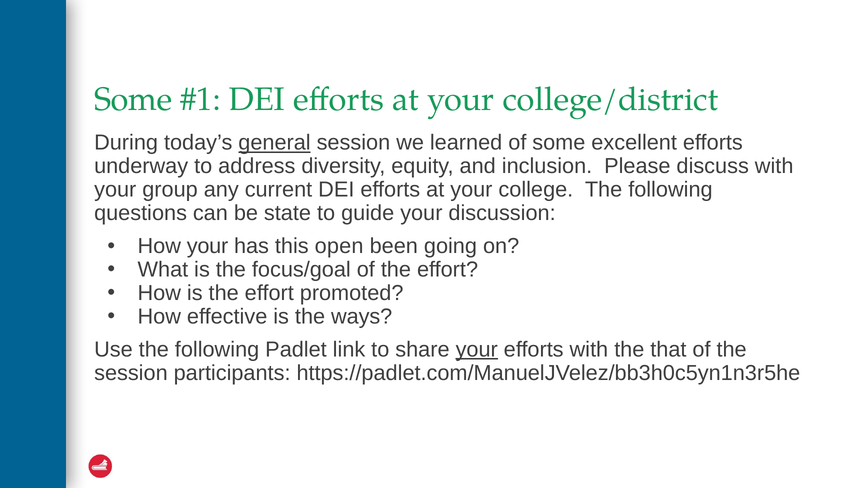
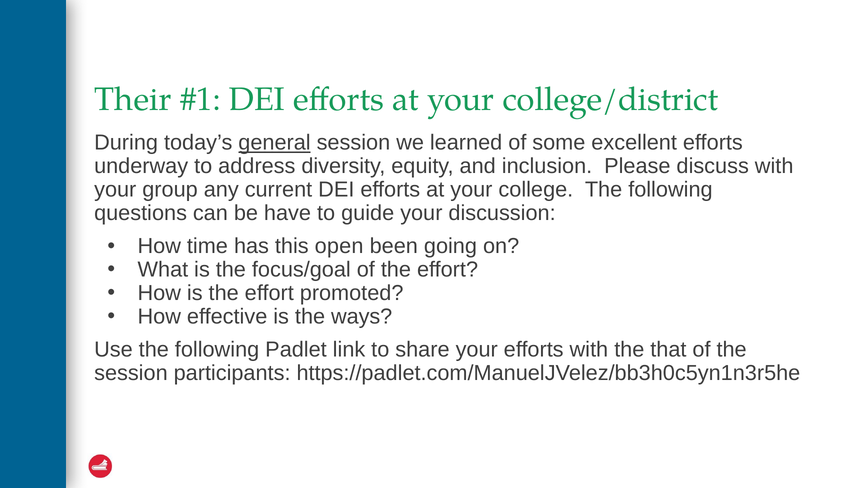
Some: Some -> Their (133, 99)
state: state -> have (288, 213)
How your: your -> time (207, 246)
your underline: present -> none (477, 350)
